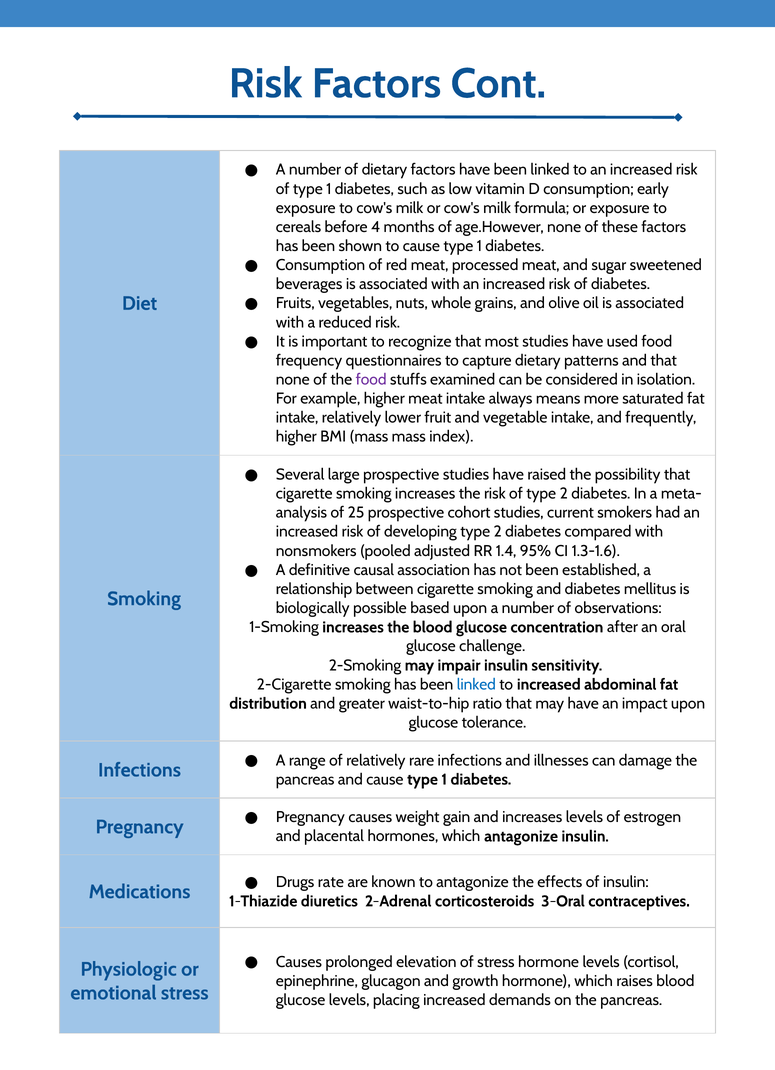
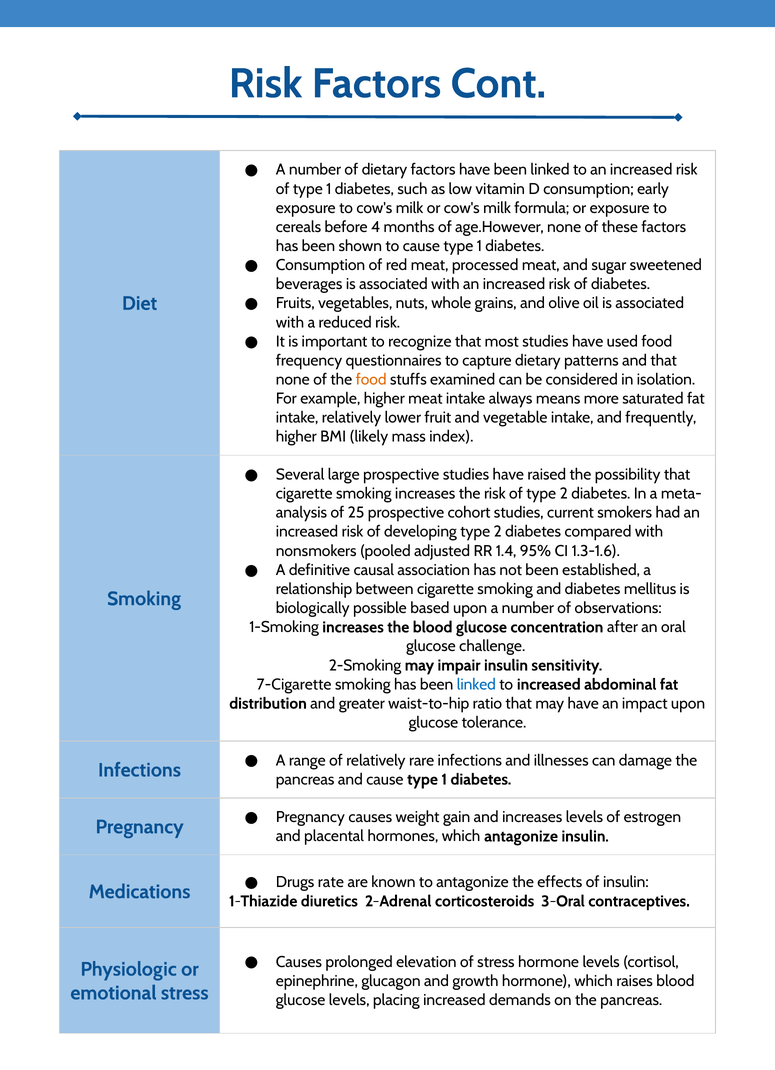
food colour: purple -> orange (371, 380)
BMI mass: mass -> likely (369, 437)
2-Cigarette: 2-Cigarette -> 7-Cigarette (294, 685)
